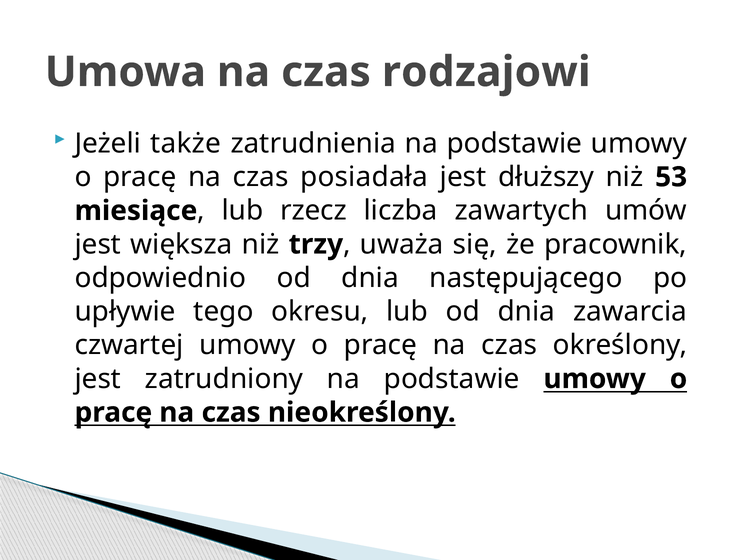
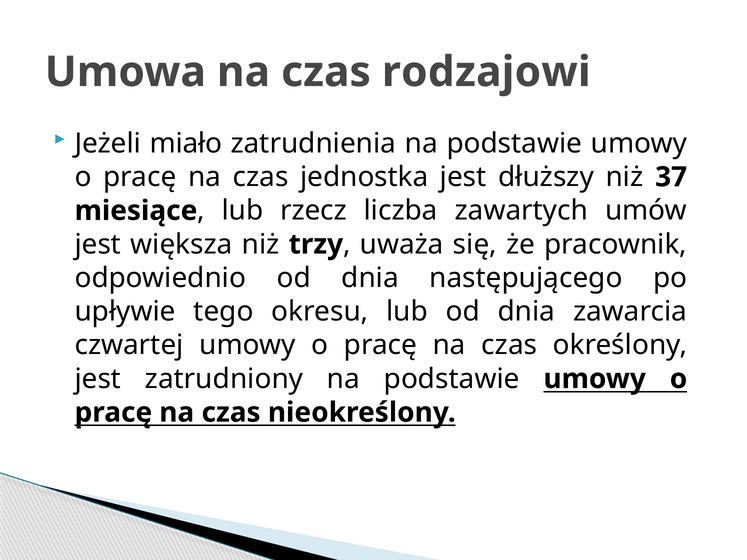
także: także -> miało (186, 143)
posiadała: posiadała -> jednostka (364, 177)
53: 53 -> 37 (671, 177)
